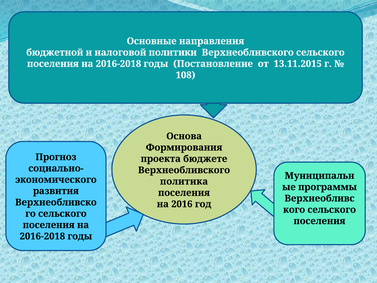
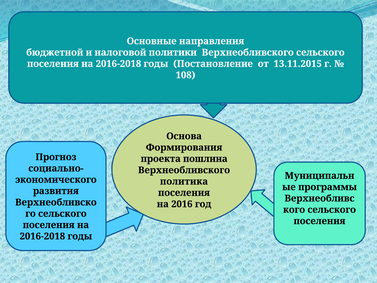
бюджете: бюджете -> пошлина (205, 159)
